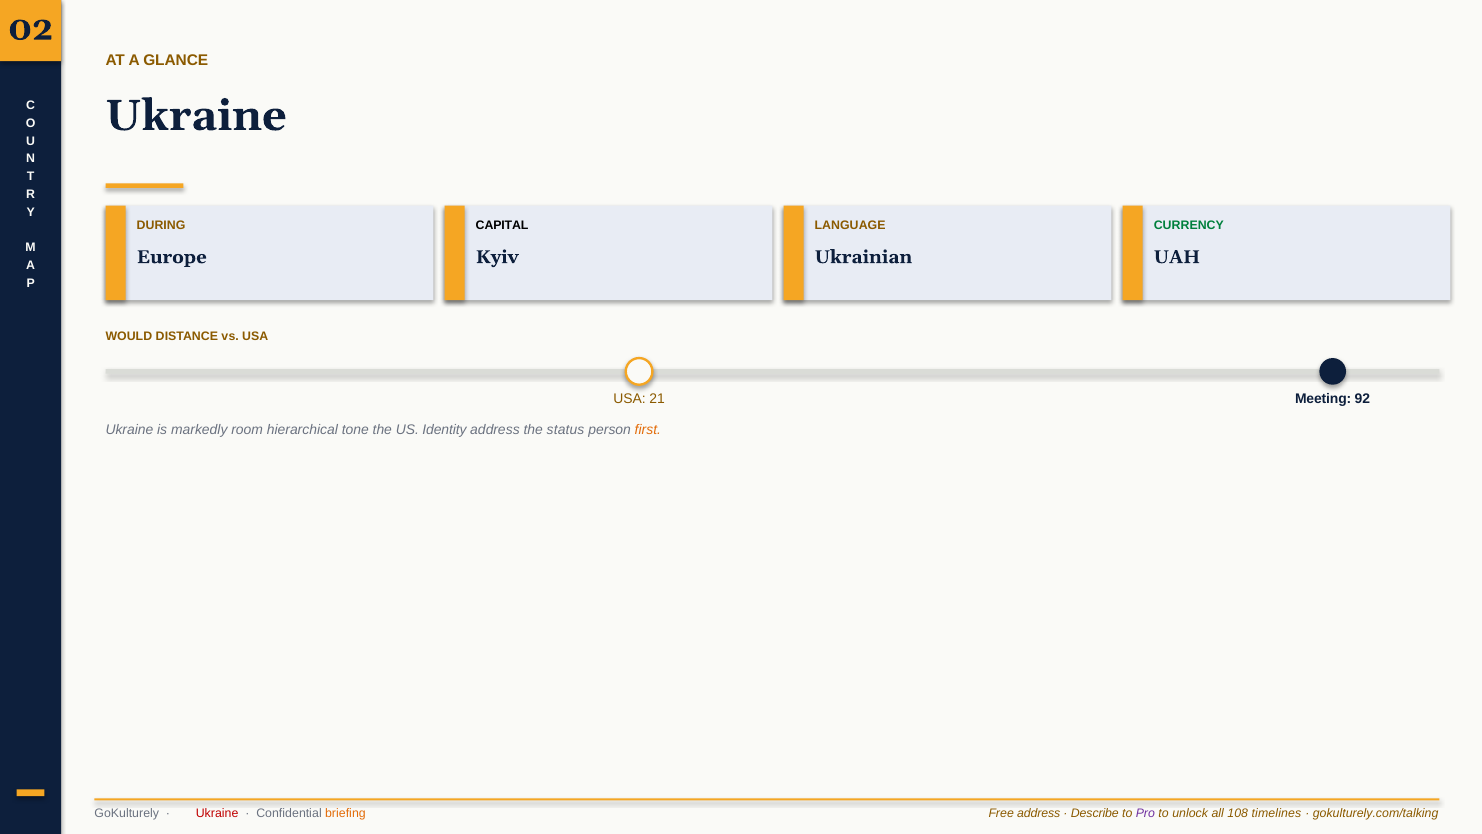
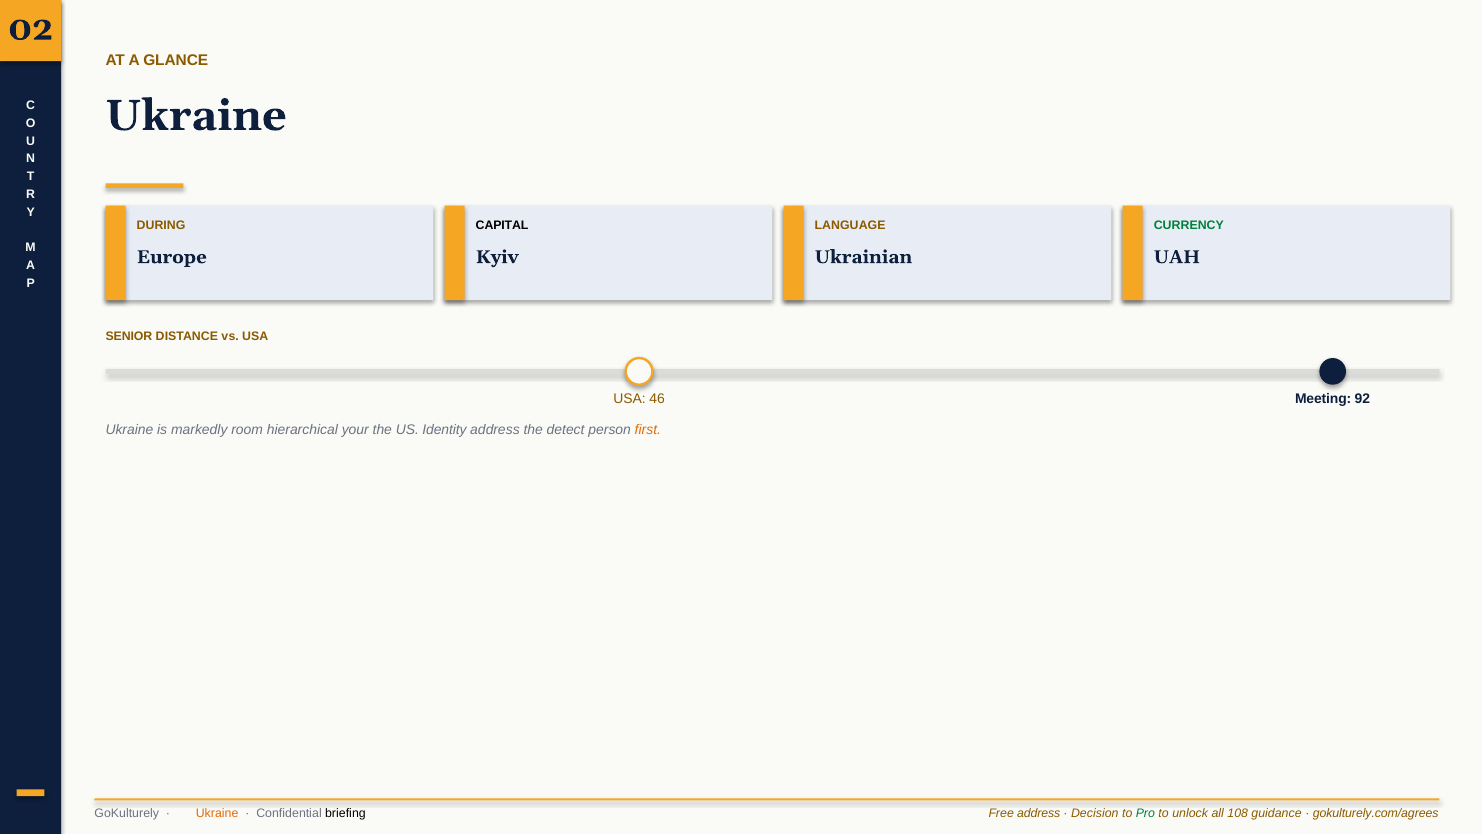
WOULD: WOULD -> SENIOR (129, 336)
21: 21 -> 46 (657, 398)
tone: tone -> your (355, 429)
status: status -> detect (566, 429)
Ukraine colour: red -> orange (217, 813)
briefing colour: orange -> black (345, 813)
Describe: Describe -> Decision (1095, 813)
Pro colour: purple -> green (1145, 813)
timelines: timelines -> guidance (1277, 813)
gokulturely.com/talking: gokulturely.com/talking -> gokulturely.com/agrees (1376, 813)
